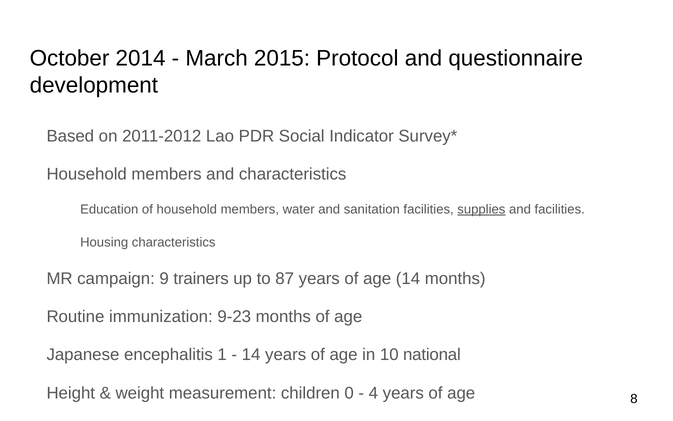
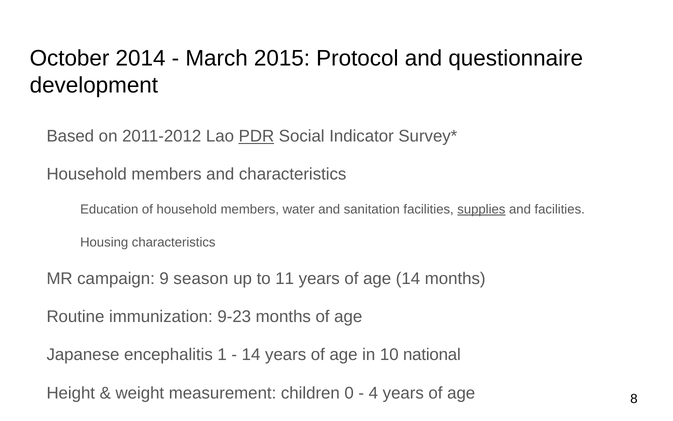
PDR underline: none -> present (256, 136)
trainers: trainers -> season (201, 278)
87: 87 -> 11 (285, 278)
